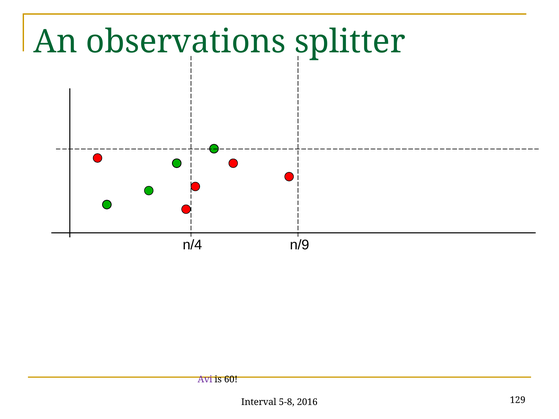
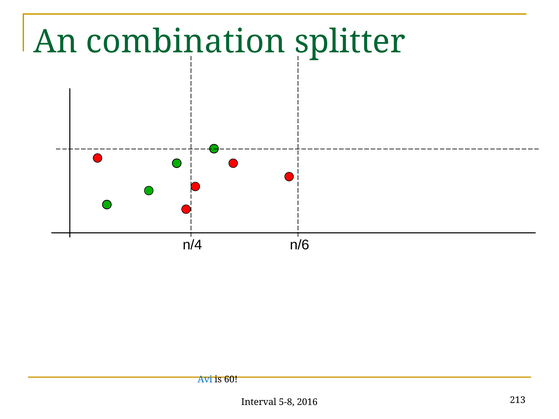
observations: observations -> combination (186, 42)
n/9: n/9 -> n/6 (300, 245)
Avi colour: purple -> blue (205, 380)
129: 129 -> 213 (518, 400)
